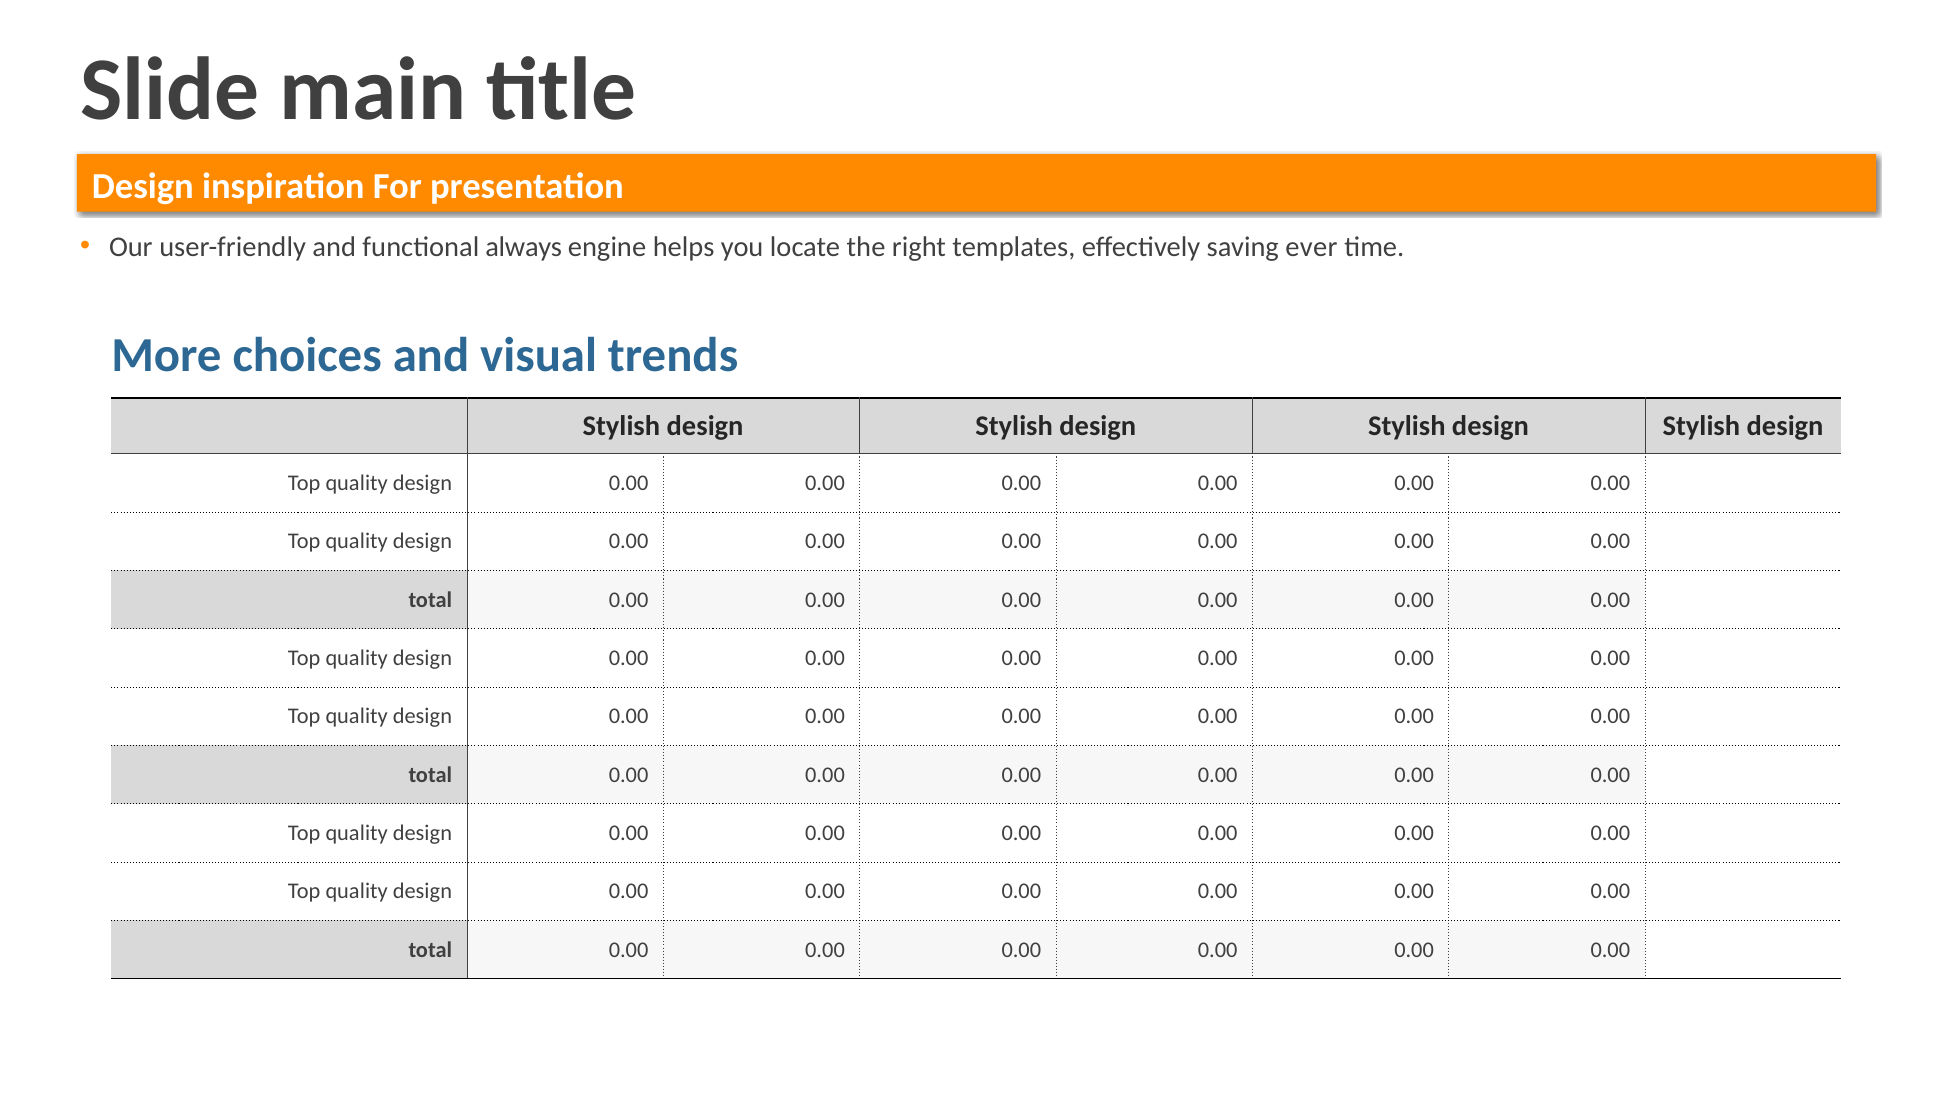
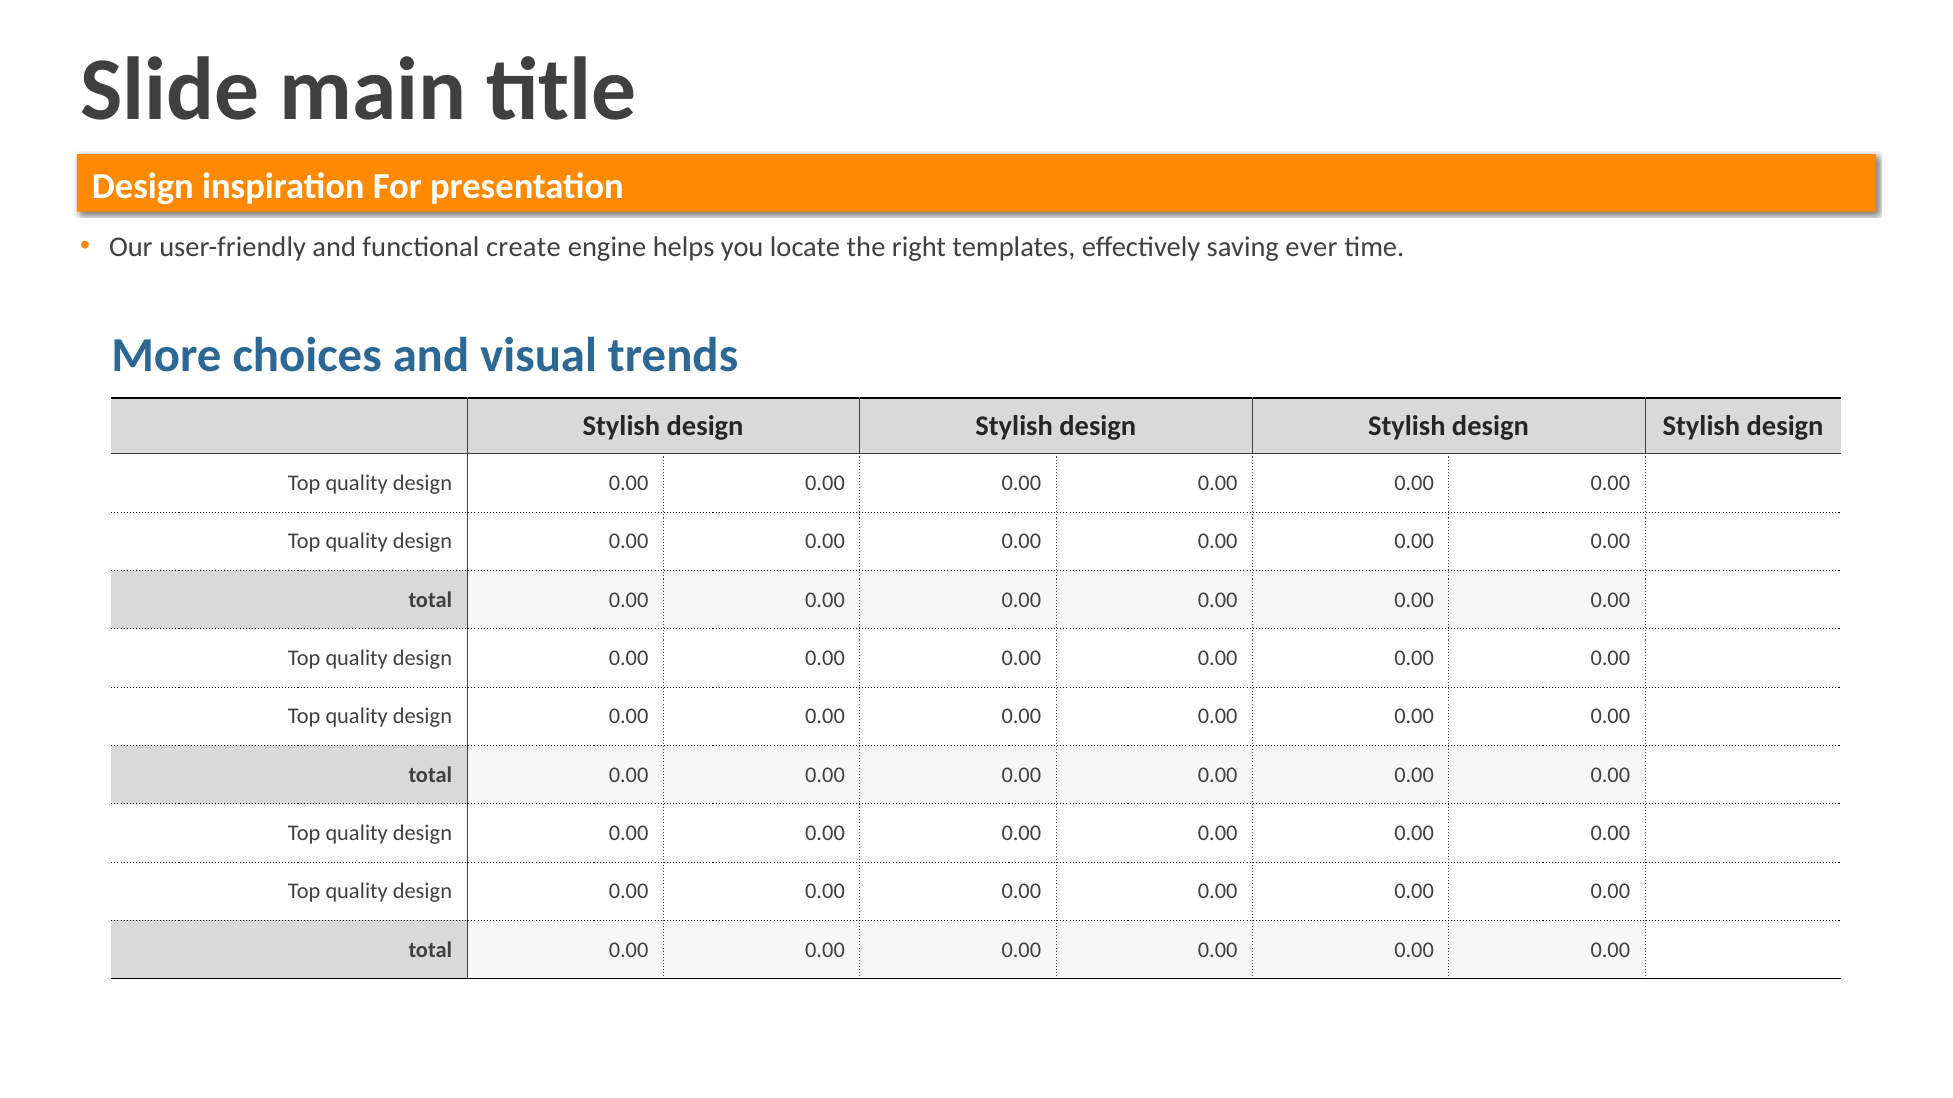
always: always -> create (523, 247)
